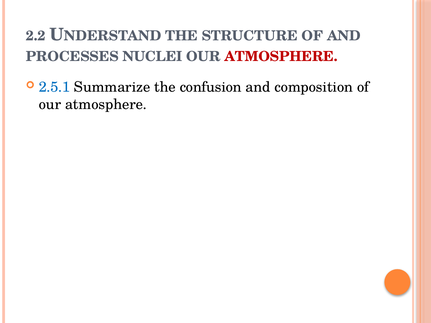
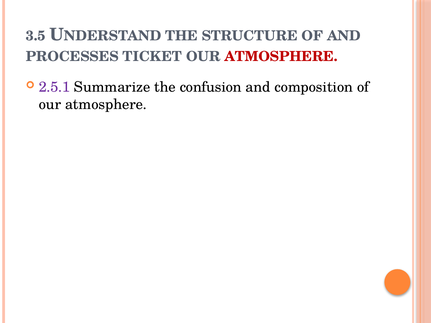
2.2: 2.2 -> 3.5 (36, 36)
NUCLEI: NUCLEI -> TICKET (152, 57)
2.5.1 colour: blue -> purple (54, 87)
